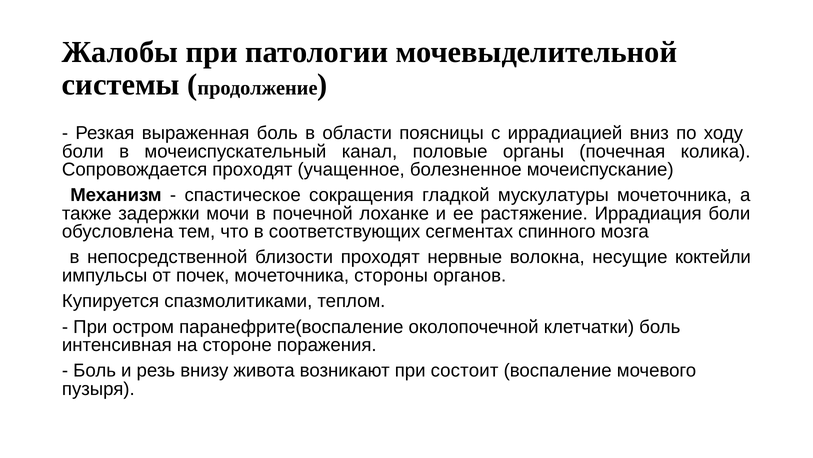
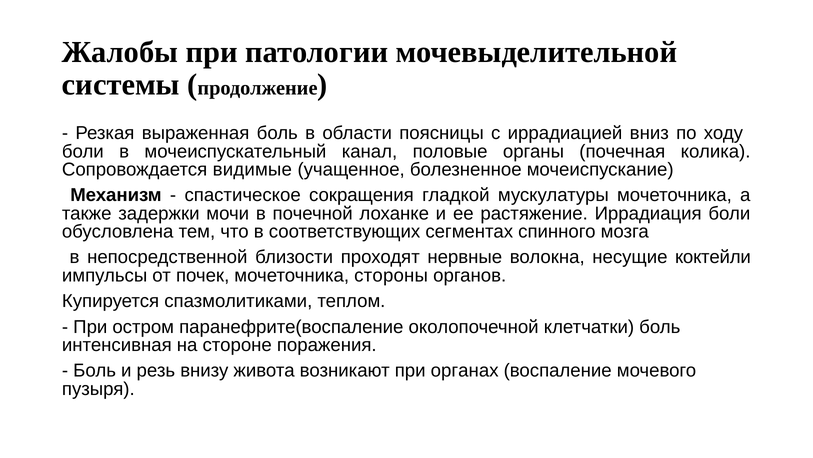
Сопровождается проходят: проходят -> видимые (252, 169)
состоит: состоит -> органах (465, 370)
